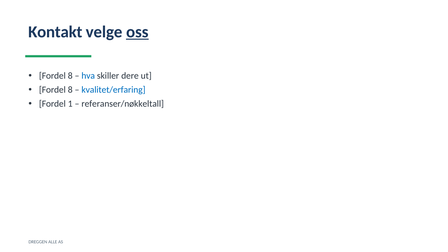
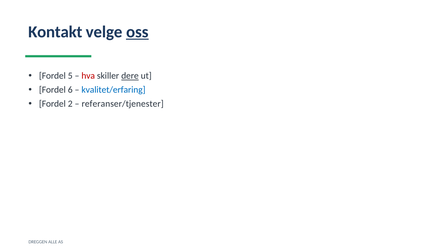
8: 8 -> 5 (70, 76)
hva colour: blue -> red (88, 76)
dere underline: none -> present (130, 76)
8: 8 -> 6 (70, 90)
1: 1 -> 2 (70, 104)
referanser/nøkkeltall: referanser/nøkkeltall -> referanser/tjenester (123, 104)
